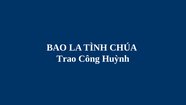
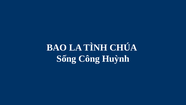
Trao: Trao -> Sống (66, 59)
